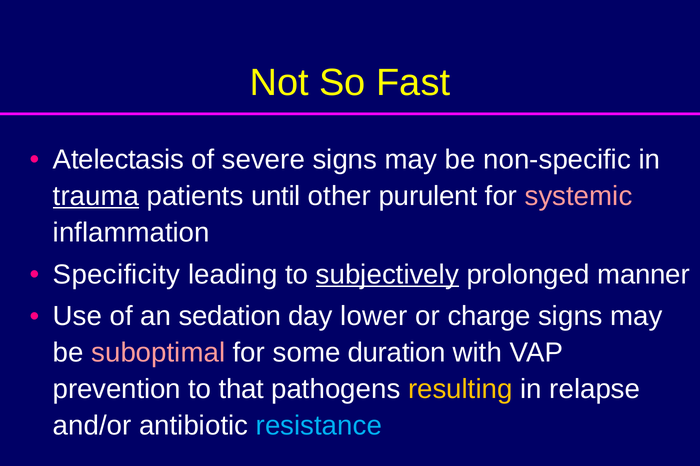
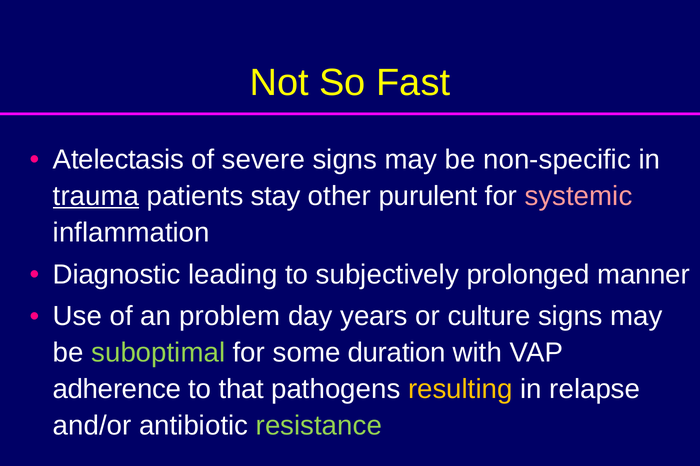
until: until -> stay (276, 196)
Specificity: Specificity -> Diagnostic (117, 275)
subjectively underline: present -> none (387, 275)
sedation: sedation -> problem (230, 317)
lower: lower -> years (374, 317)
charge: charge -> culture (489, 317)
suboptimal colour: pink -> light green (158, 353)
prevention: prevention -> adherence (117, 390)
resistance colour: light blue -> light green (319, 426)
